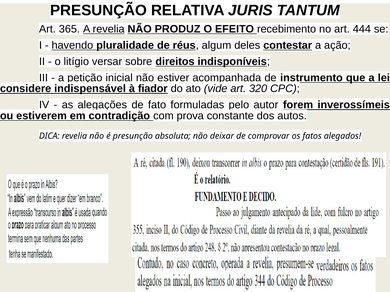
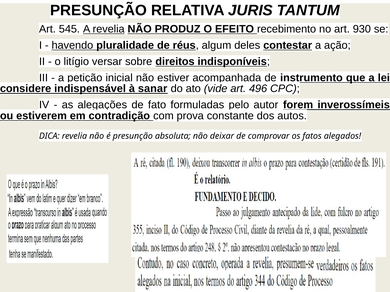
365: 365 -> 545 (69, 29)
444: 444 -> 930 (362, 29)
fiador: fiador -> sanar (153, 89)
320: 320 -> 496 (258, 89)
